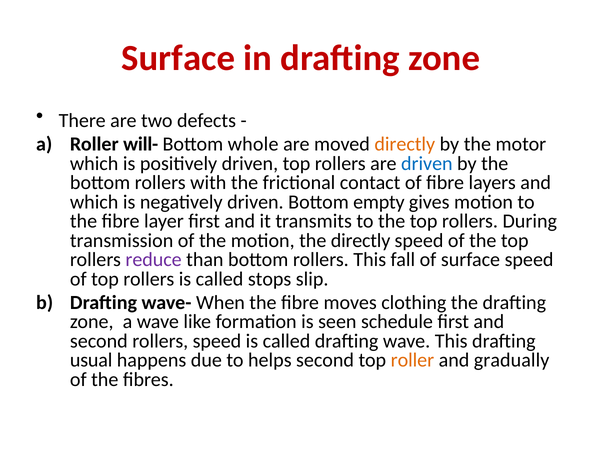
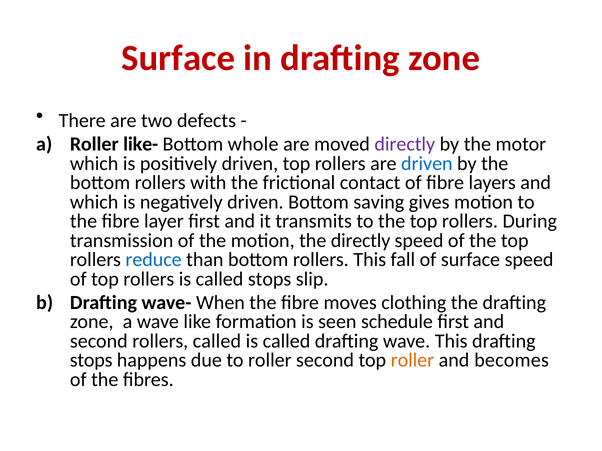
will-: will- -> like- (141, 145)
directly colour: orange -> purple (405, 145)
empty: empty -> saving (379, 202)
reduce colour: purple -> blue (154, 260)
rollers speed: speed -> called (217, 341)
usual: usual -> stops (91, 361)
to helps: helps -> roller (270, 361)
gradually: gradually -> becomes (512, 361)
